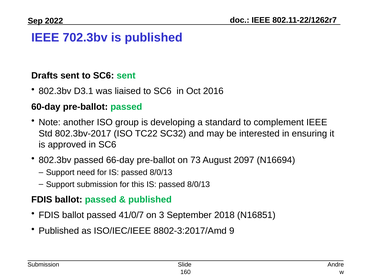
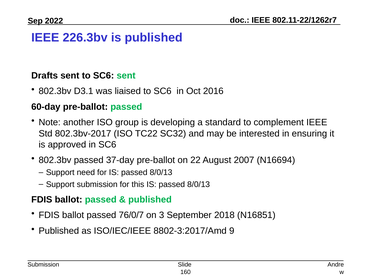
702.3bv: 702.3bv -> 226.3bv (85, 38)
66-day: 66-day -> 37-day (120, 160)
73: 73 -> 22 (195, 160)
2097: 2097 -> 2007 (244, 160)
41/0/7: 41/0/7 -> 76/0/7 (131, 215)
